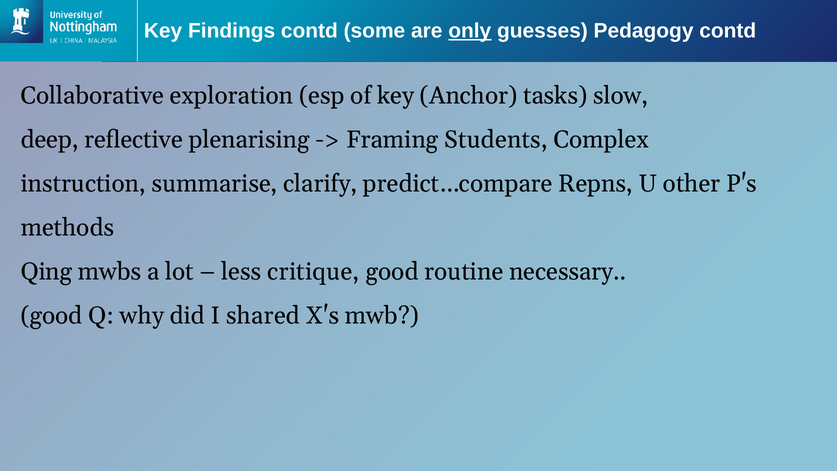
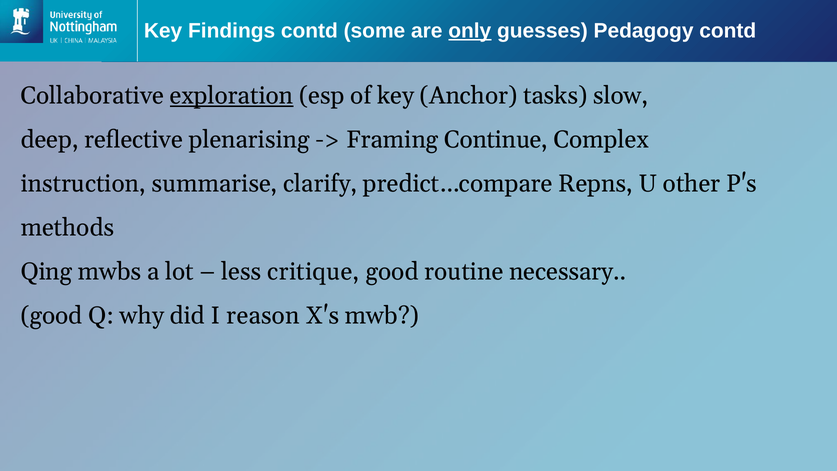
exploration underline: none -> present (232, 96)
Students: Students -> Continue (496, 140)
shared: shared -> reason (263, 316)
